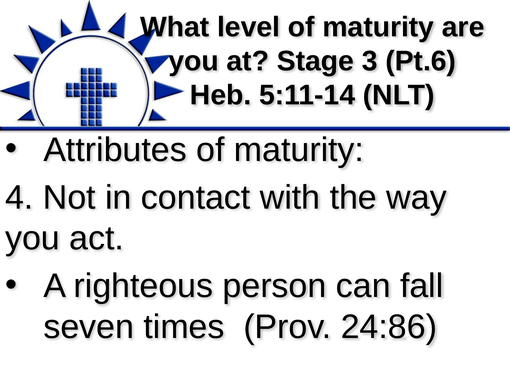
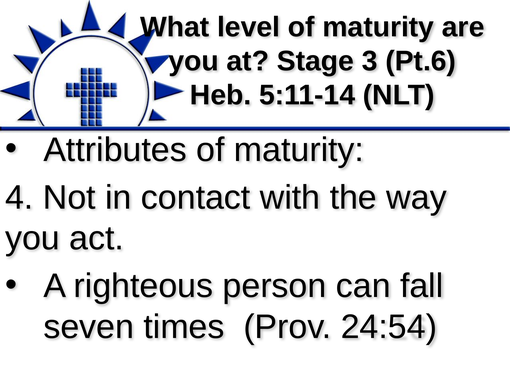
24:86: 24:86 -> 24:54 (389, 326)
